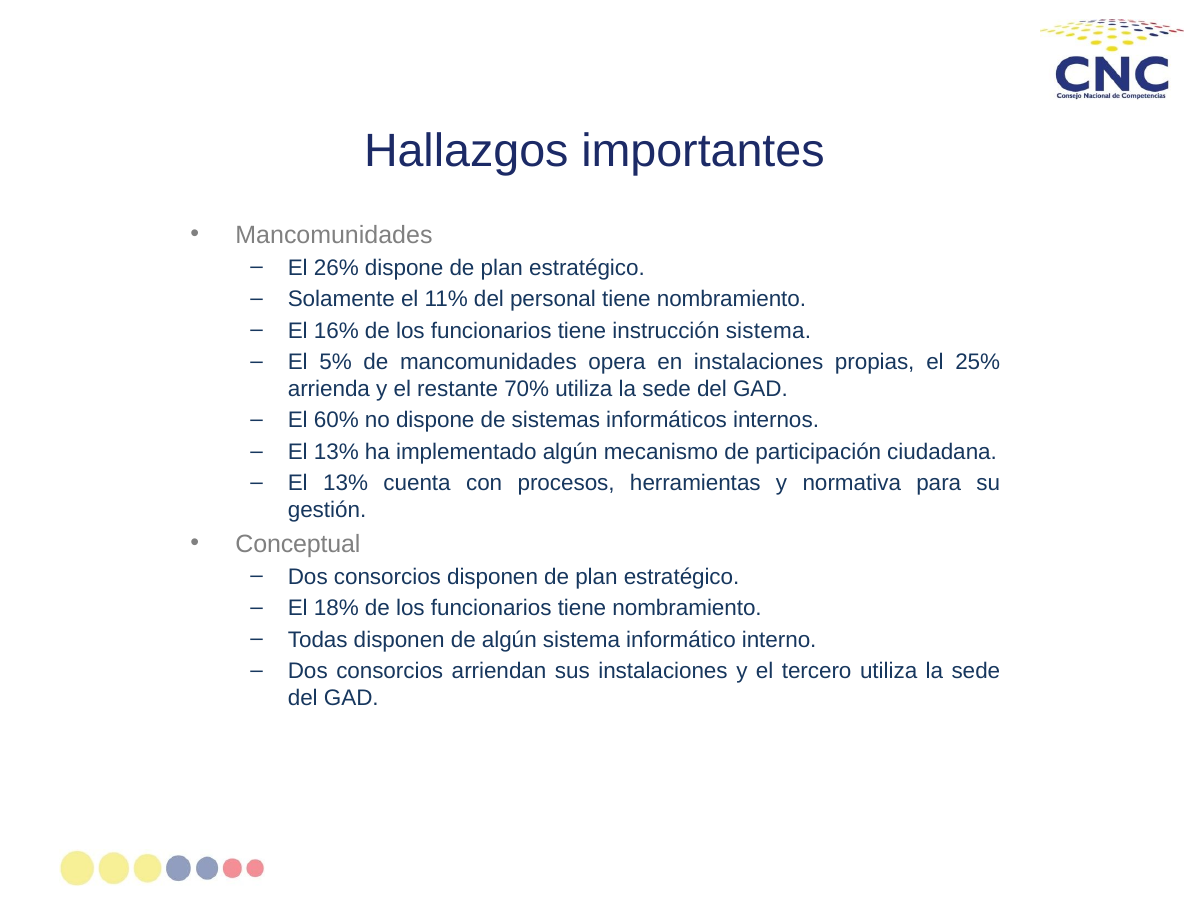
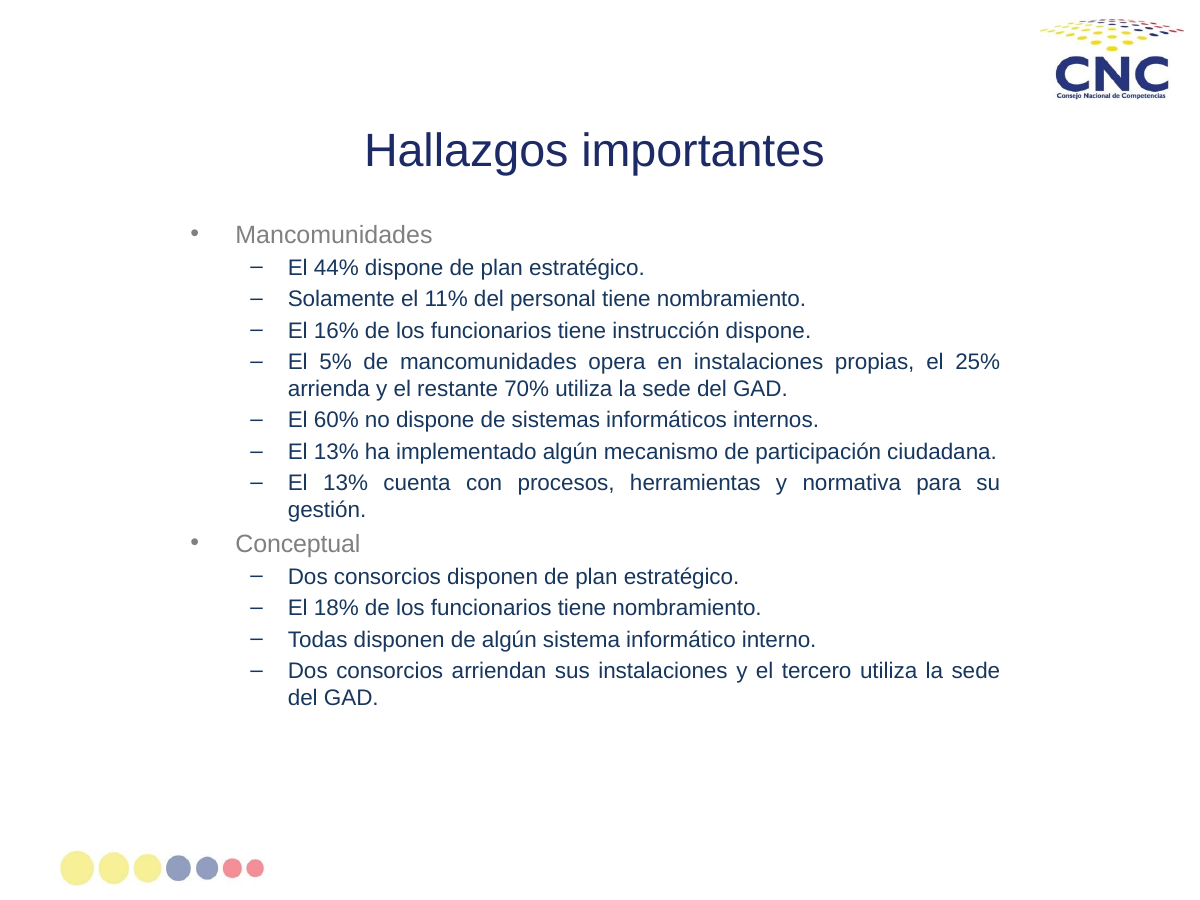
26%: 26% -> 44% (336, 268)
instrucción sistema: sistema -> dispone (768, 331)
